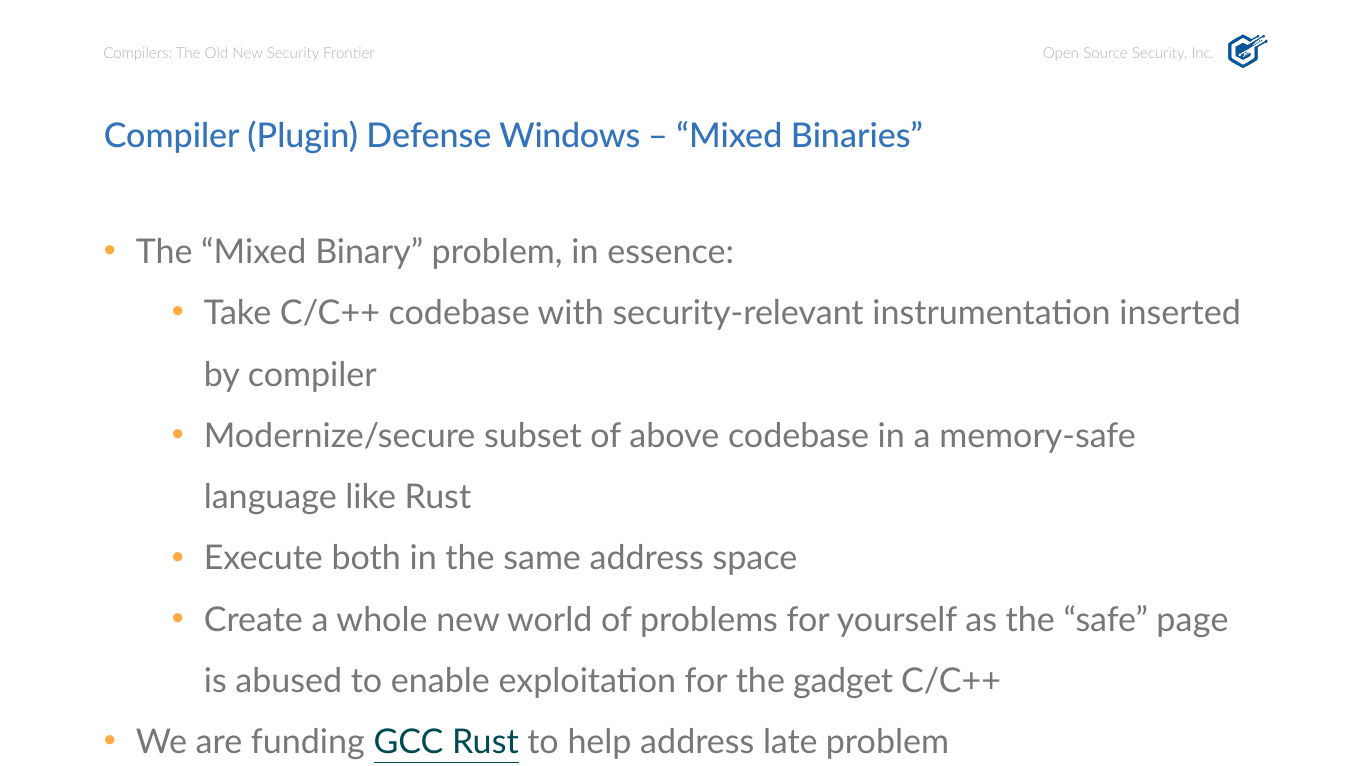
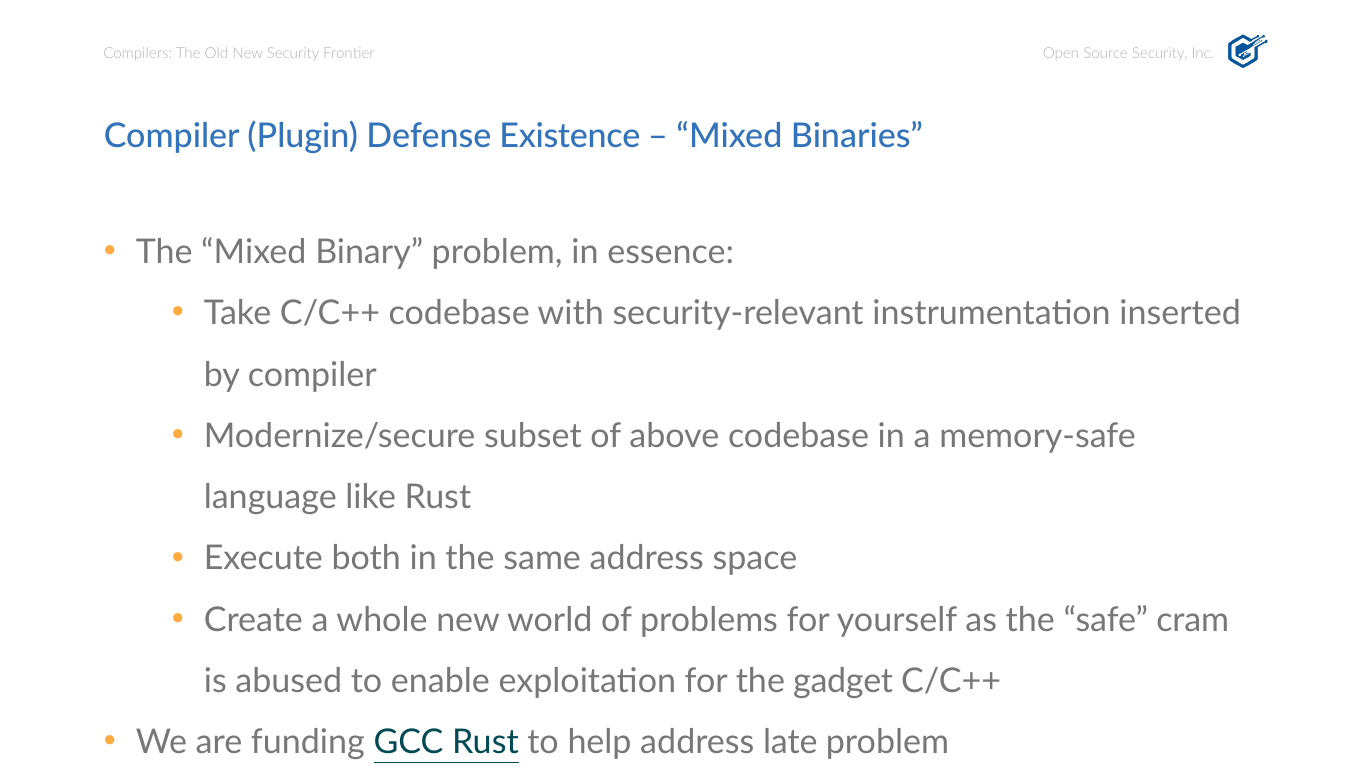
Windows: Windows -> Existence (570, 136)
page: page -> cram (1193, 620)
